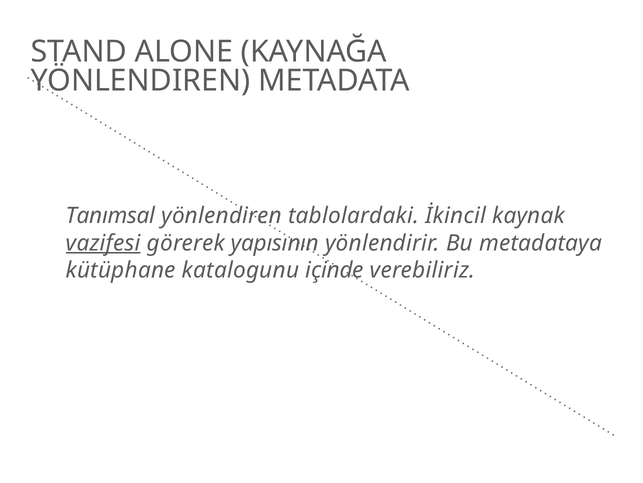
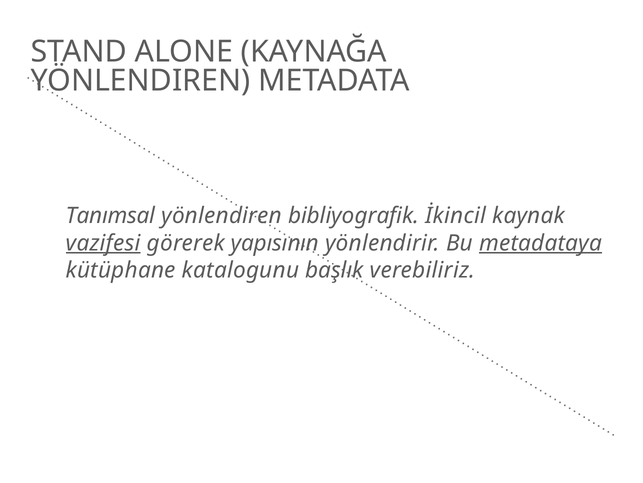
tablolardaki: tablolardaki -> bibliyografik (354, 216)
metadataya underline: none -> present (541, 243)
içinde: içinde -> başlık (335, 270)
